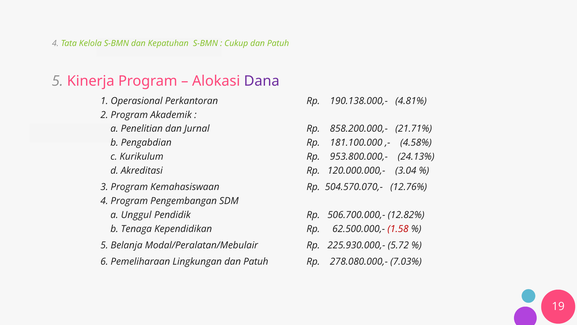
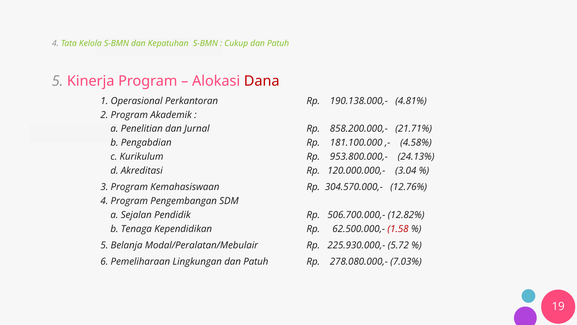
Dana colour: purple -> red (262, 81)
504.570.070,-: 504.570.070,- -> 304.570.000,- (354, 187)
Unggul: Unggul -> Sejalan (136, 215)
